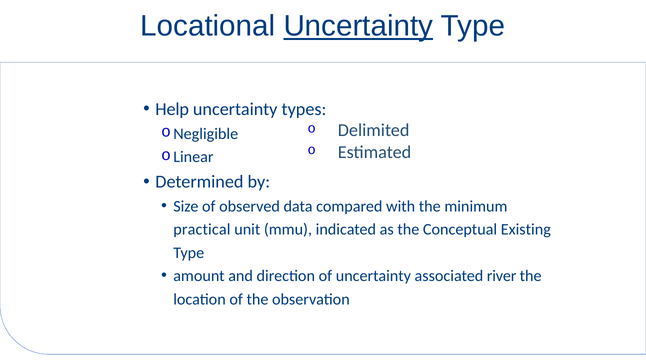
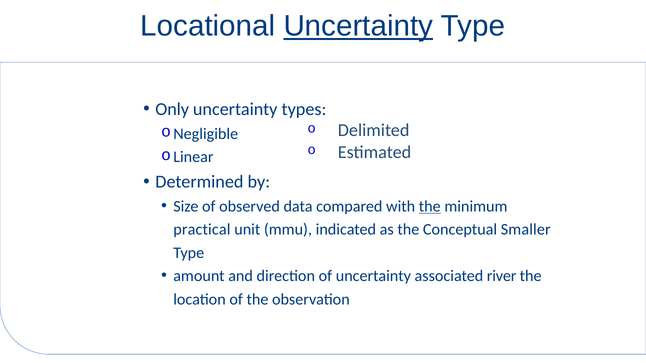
Help: Help -> Only (172, 109)
the underline: none -> present (430, 207)
Existing: Existing -> Smaller (526, 230)
